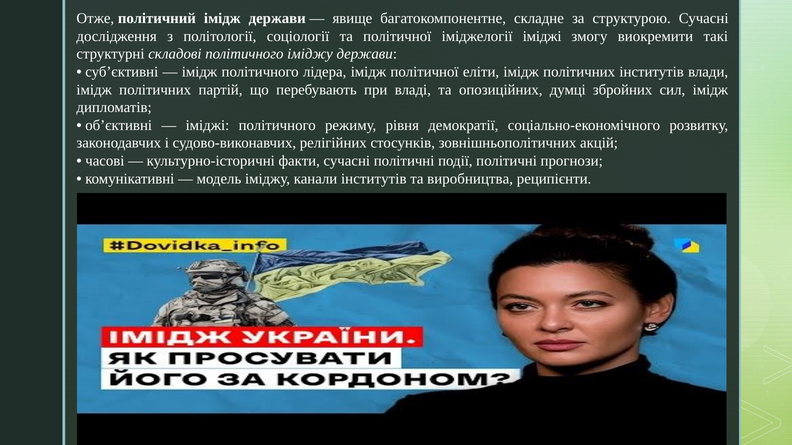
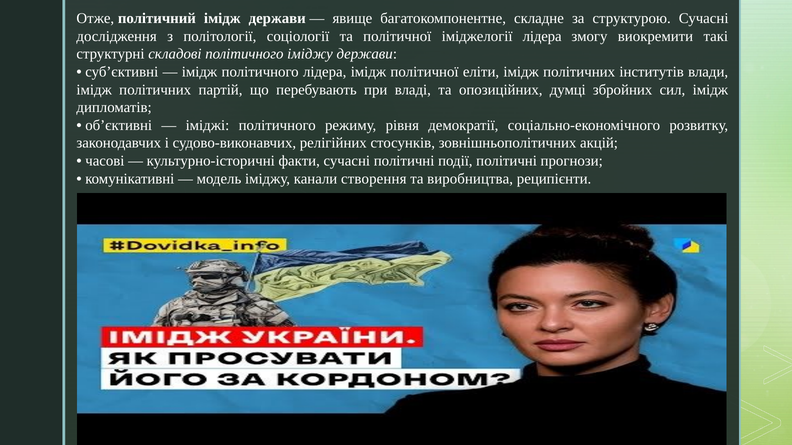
іміджелогії іміджі: іміджі -> лідера (542, 36)
канали інститутів: інститутів -> створення (374, 179)
